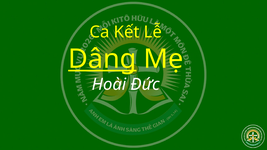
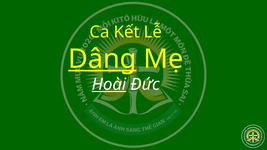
Hoài underline: none -> present (109, 84)
